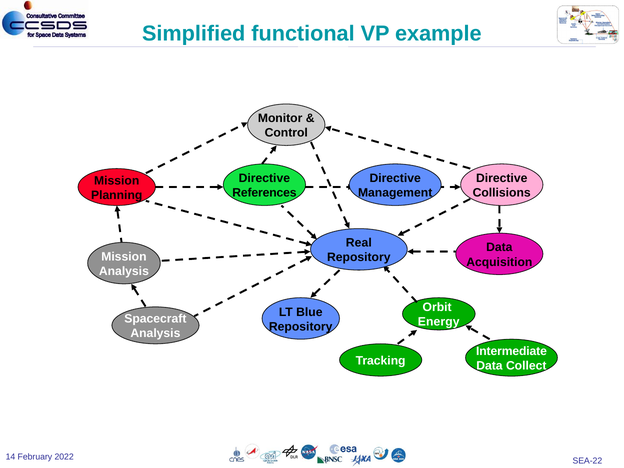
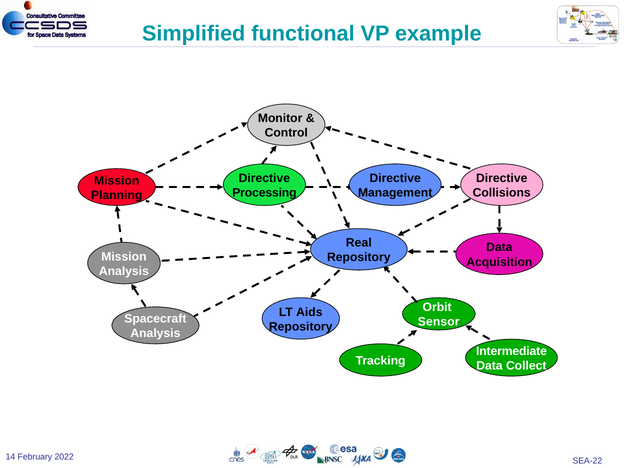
References: References -> Processing (264, 193)
Blue: Blue -> Aids (309, 312)
Energy: Energy -> Sensor (439, 322)
